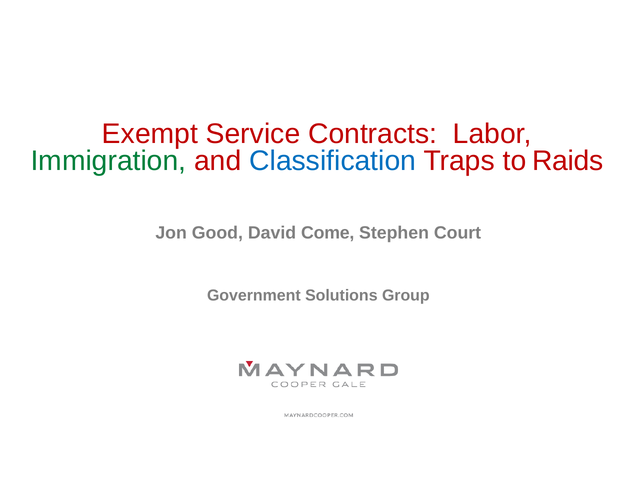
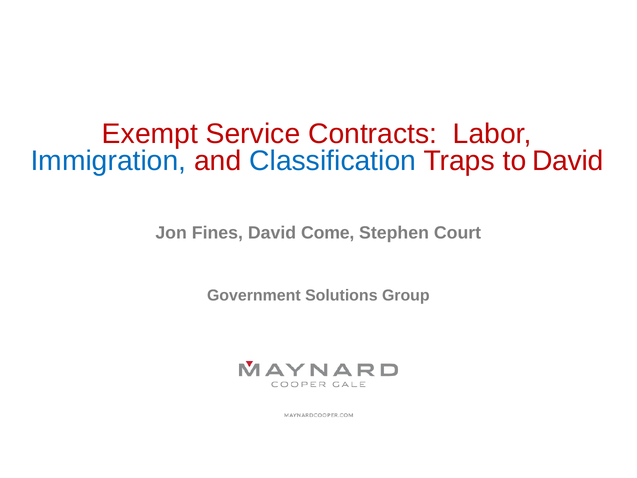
Immigration colour: green -> blue (108, 161)
to Raids: Raids -> David (568, 161)
Good: Good -> Fines (217, 233)
